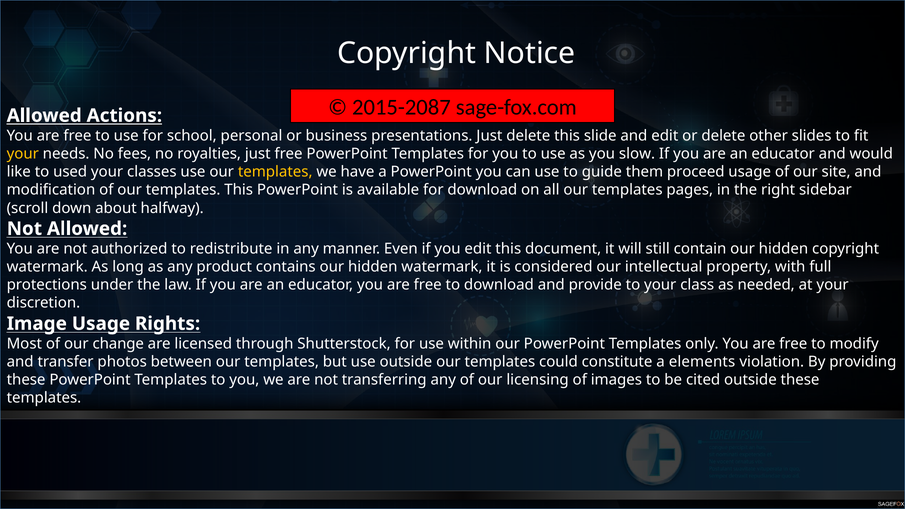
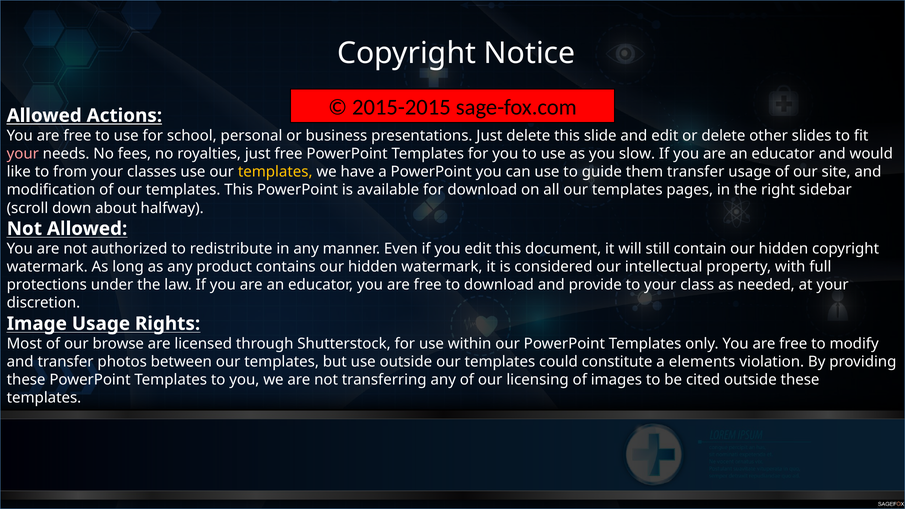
2015-2087: 2015-2087 -> 2015-2015 (401, 107)
your colour: yellow -> pink (23, 154)
used: used -> from (70, 172)
them proceed: proceed -> transfer (696, 172)
change: change -> browse (118, 344)
